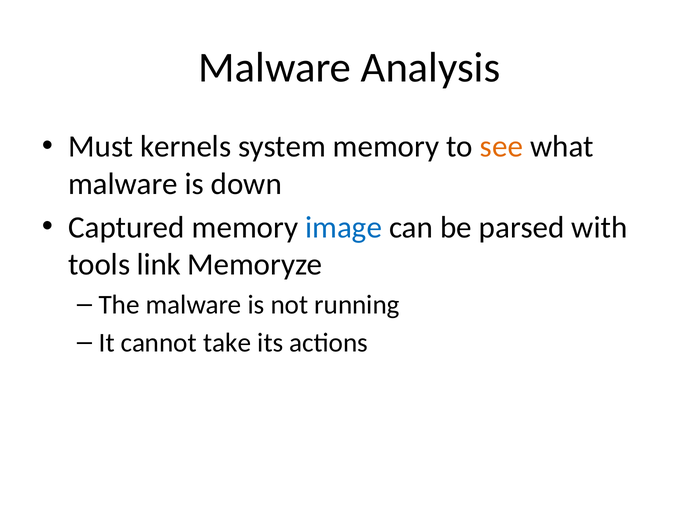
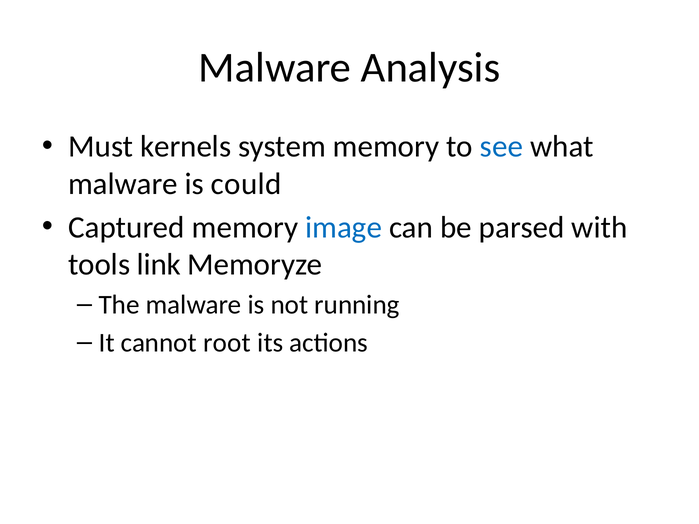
see colour: orange -> blue (501, 147)
down: down -> could (246, 184)
take: take -> root (227, 343)
